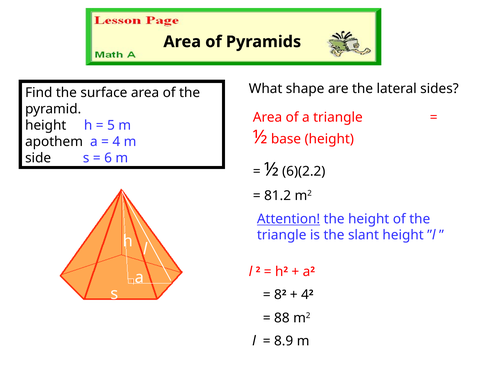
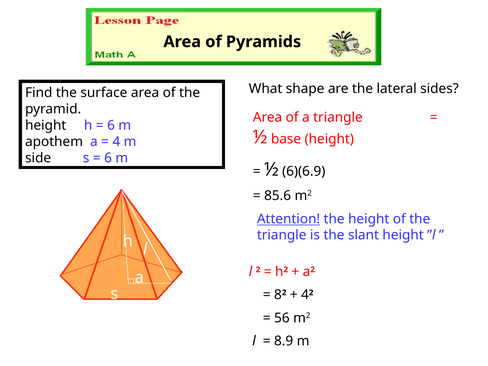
5: 5 -> 6 (111, 125)
6)(2.2: 6)(2.2 -> 6)(6.9 (304, 171)
81.2: 81.2 -> 85.6 (278, 196)
88: 88 -> 56 (282, 318)
